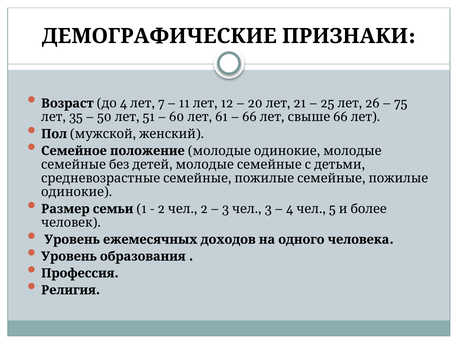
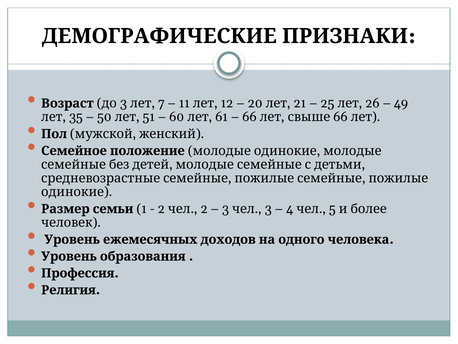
4: 4 -> 3 (123, 103)
75: 75 -> 49 (401, 103)
